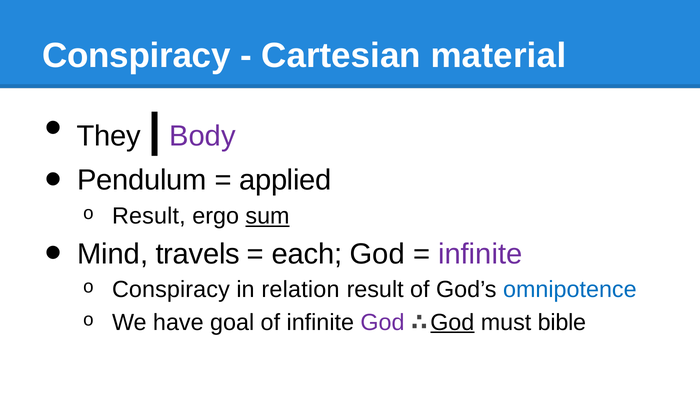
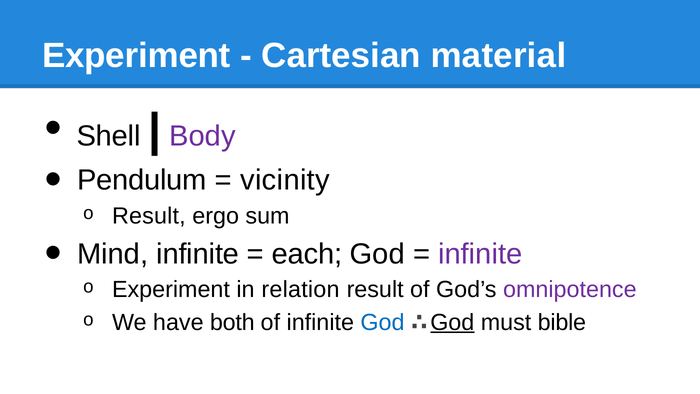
Conspiracy: Conspiracy -> Experiment (136, 56)
They: They -> Shell (109, 136)
applied: applied -> vicinity (285, 180)
sum underline: present -> none (268, 216)
Mind travels: travels -> infinite (198, 254)
Conspiracy: Conspiracy -> Experiment (171, 290)
omnipotence colour: blue -> purple (570, 290)
goal: goal -> both (232, 322)
God colour: purple -> blue (382, 322)
